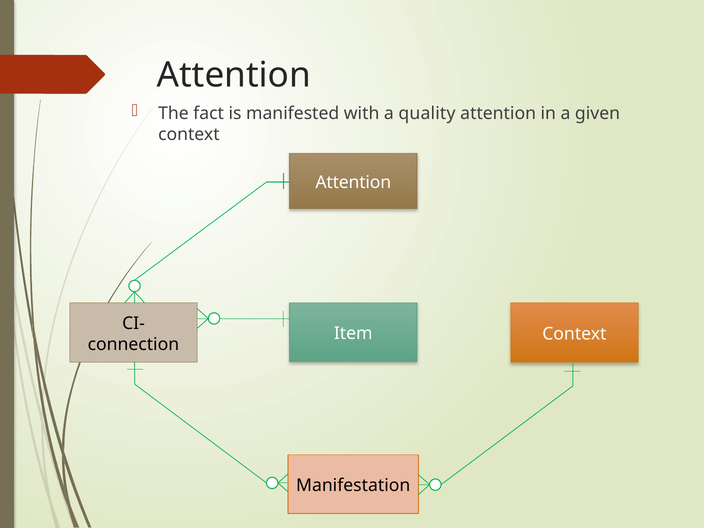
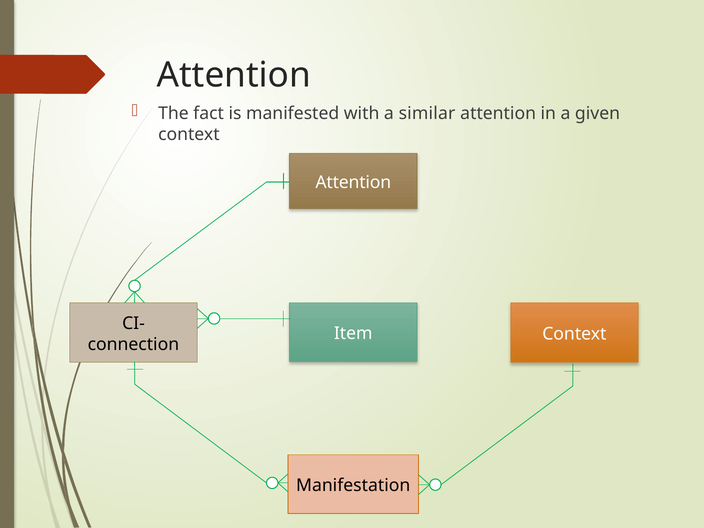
quality: quality -> similar (427, 113)
